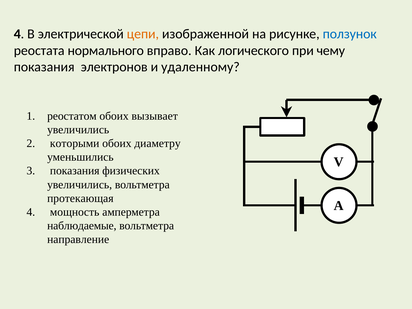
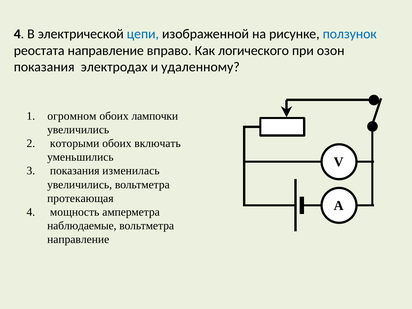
цепи colour: orange -> blue (143, 34)
реостата нормального: нормального -> направление (106, 51)
чему: чему -> озон (331, 51)
электронов: электронов -> электродах (114, 67)
реостатом: реостатом -> огромном (72, 116)
вызывает: вызывает -> лампочки (155, 116)
диаметру: диаметру -> включать (158, 143)
физических: физических -> изменилась (131, 171)
